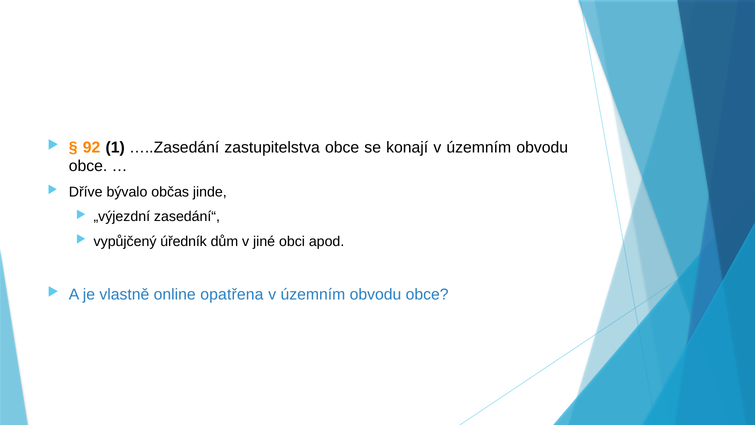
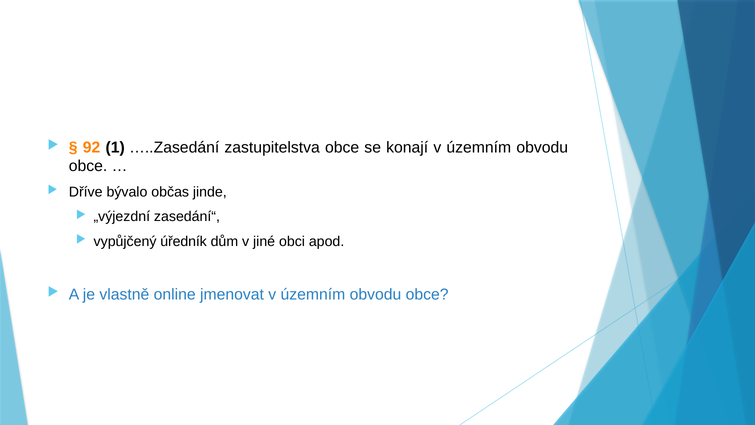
opatřena: opatřena -> jmenovat (232, 294)
